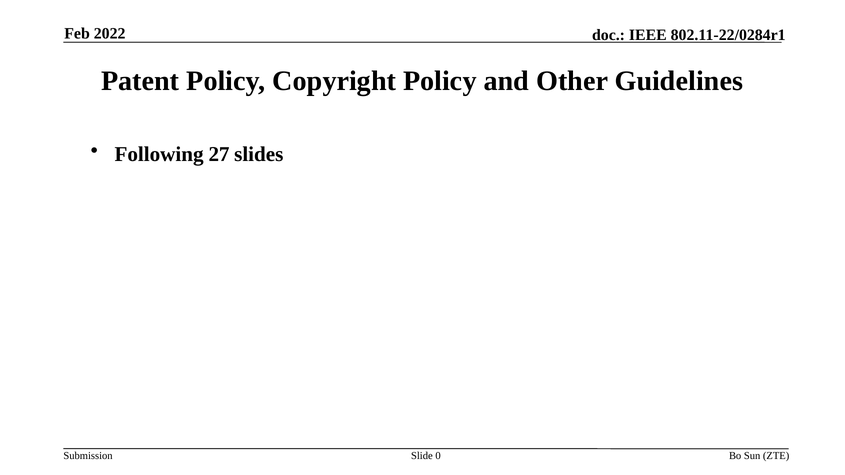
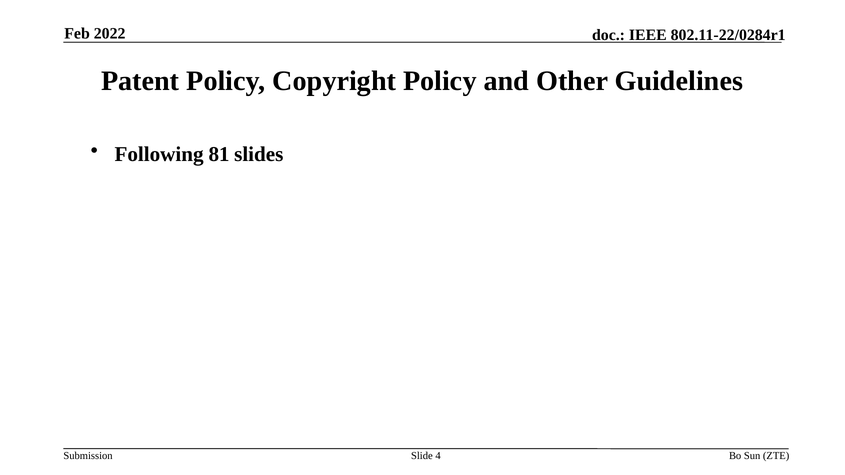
27: 27 -> 81 (219, 155)
0: 0 -> 4 (438, 456)
